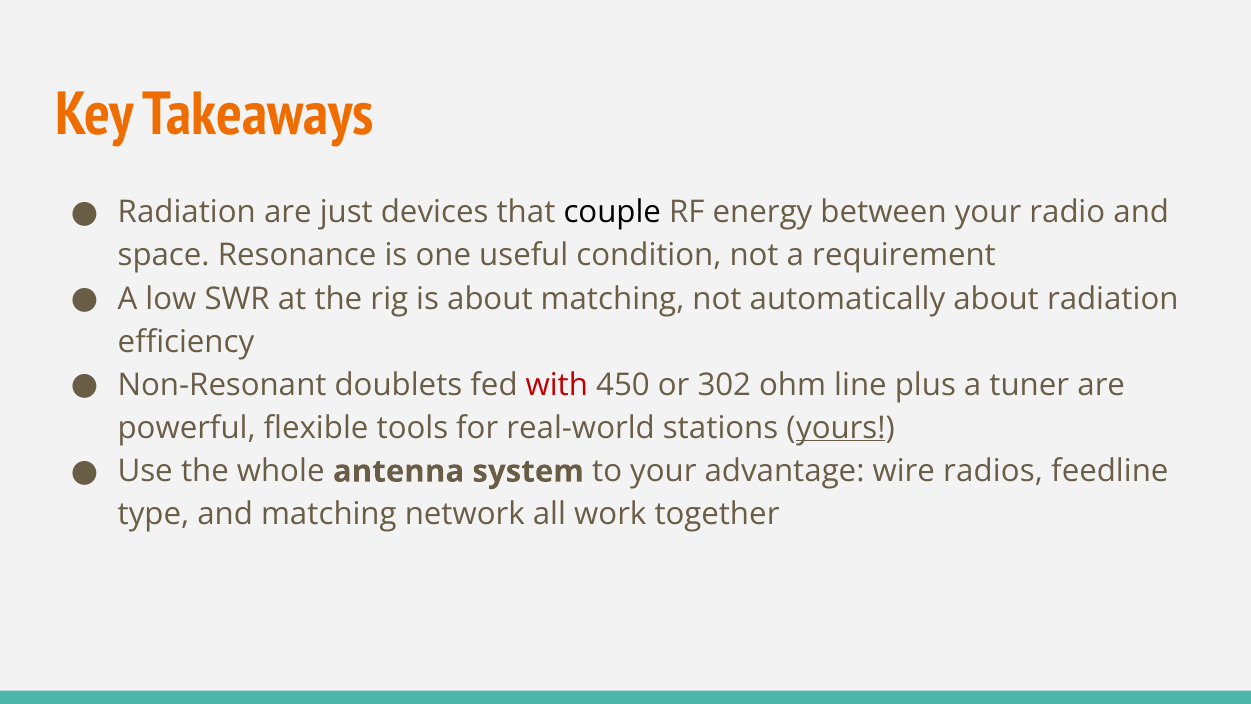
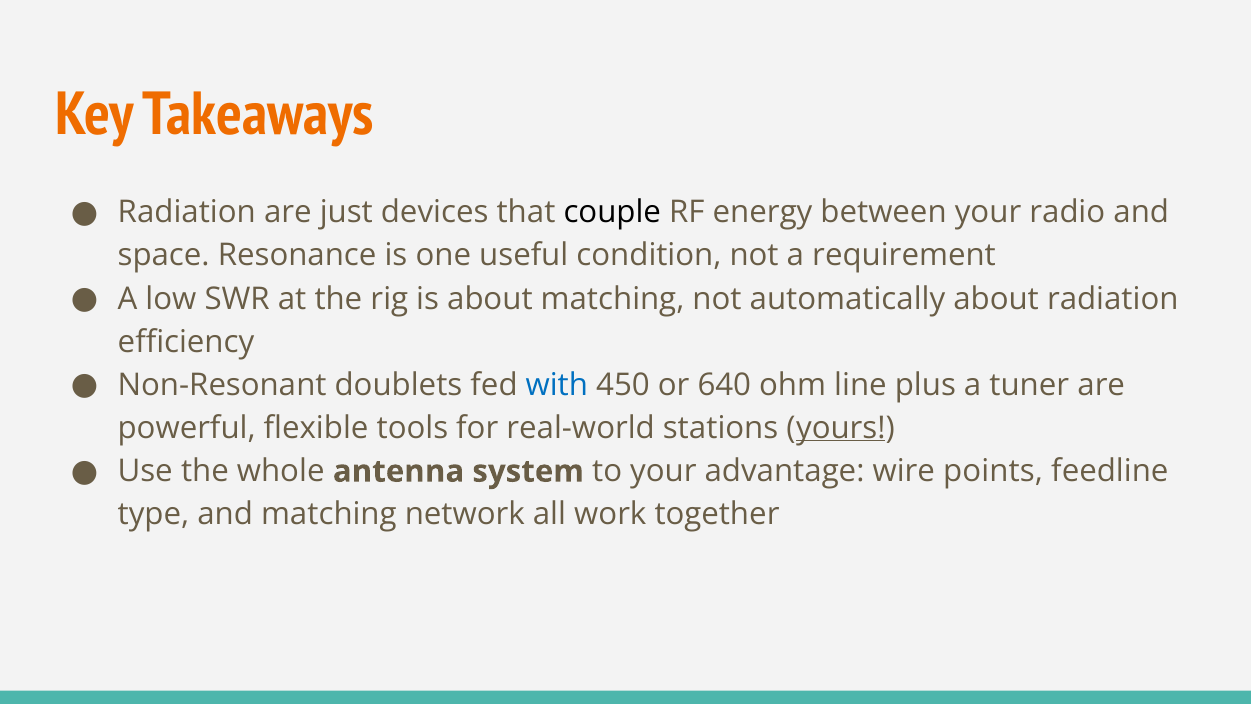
with colour: red -> blue (557, 385)
302: 302 -> 640 (724, 385)
radios: radios -> points (993, 471)
